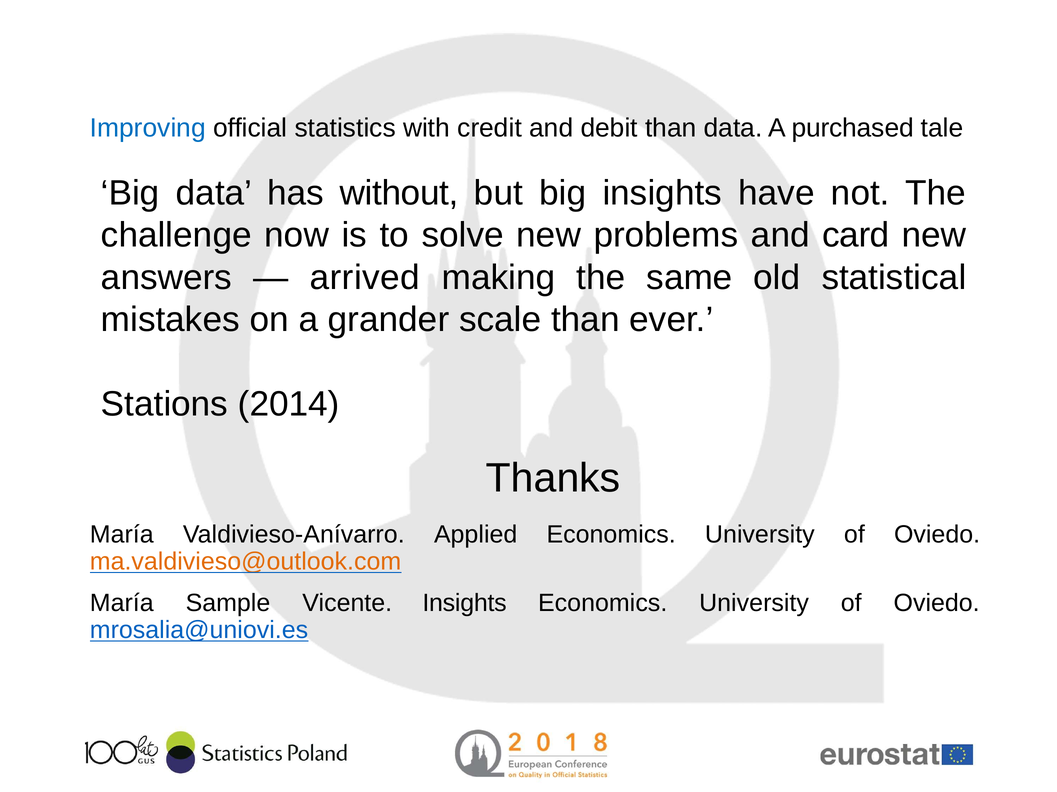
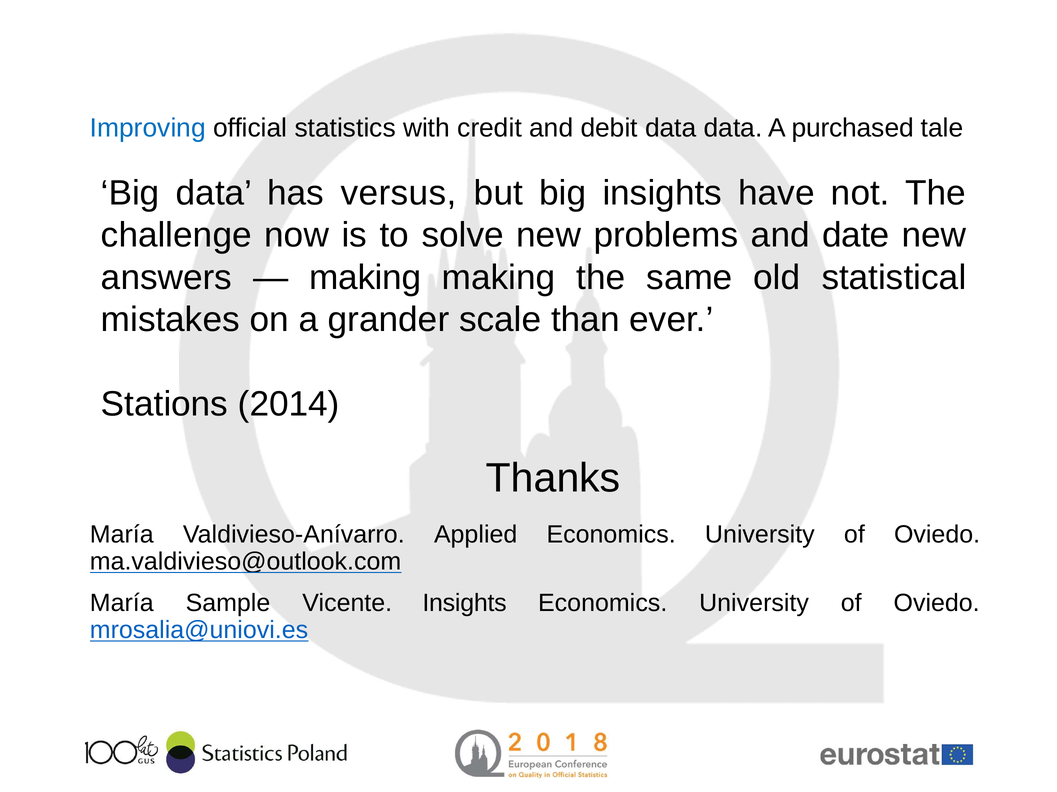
debit than: than -> data (671, 128)
without: without -> versus (399, 193)
card: card -> date (856, 236)
arrived: arrived -> making (365, 278)
ma.valdivieso@outlook.com colour: orange -> black (246, 562)
